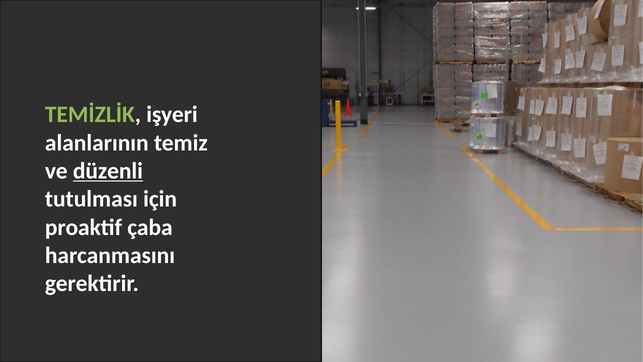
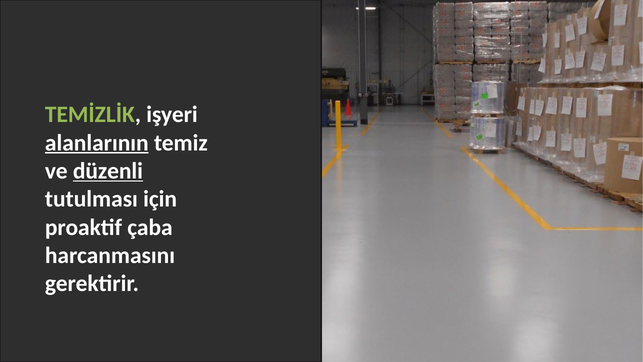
alanlarının underline: none -> present (97, 143)
